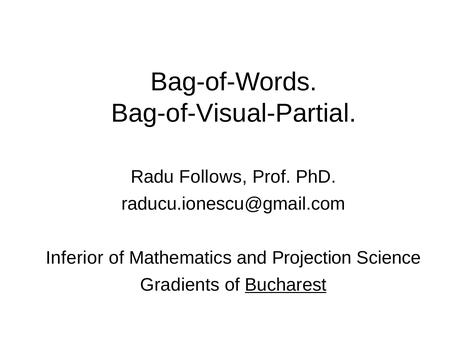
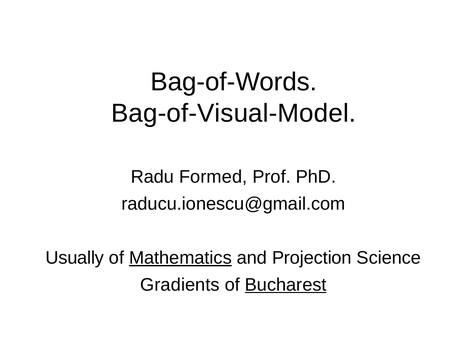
Bag-of-Visual-Partial: Bag-of-Visual-Partial -> Bag-of-Visual-Model (234, 113)
Follows: Follows -> Formed (213, 177)
Inferior: Inferior -> Usually (75, 258)
Mathematics underline: none -> present (180, 258)
